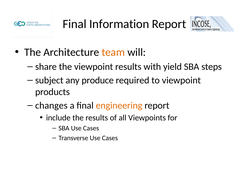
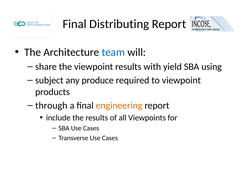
Information: Information -> Distributing (119, 24)
team colour: orange -> blue (113, 52)
steps: steps -> using (212, 67)
changes: changes -> through (51, 105)
